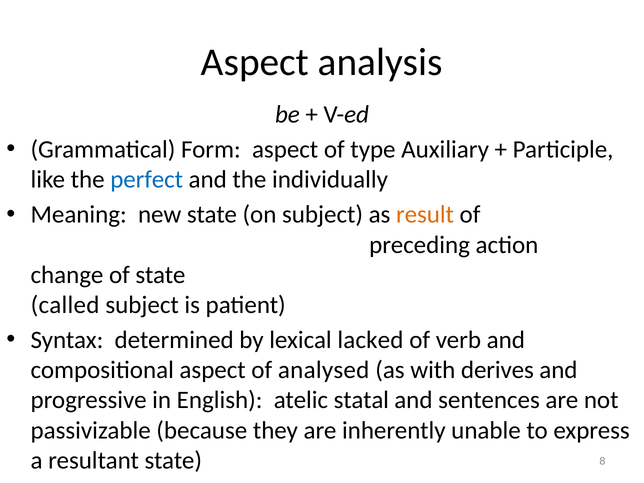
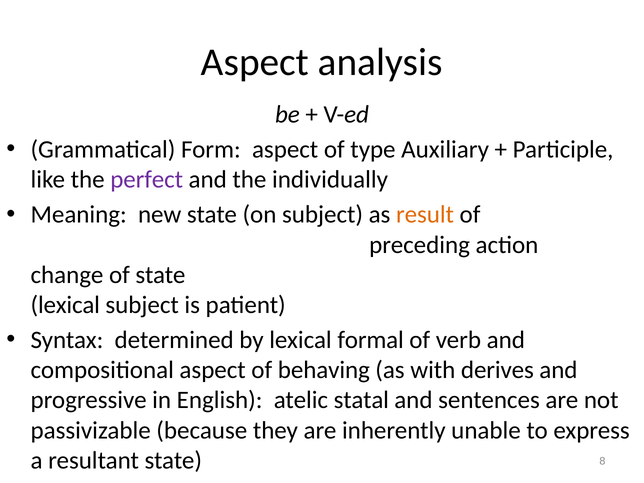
perfect colour: blue -> purple (147, 180)
called: called -> lexical (65, 305)
lacked: lacked -> formal (371, 340)
analysed: analysed -> behaving (324, 370)
